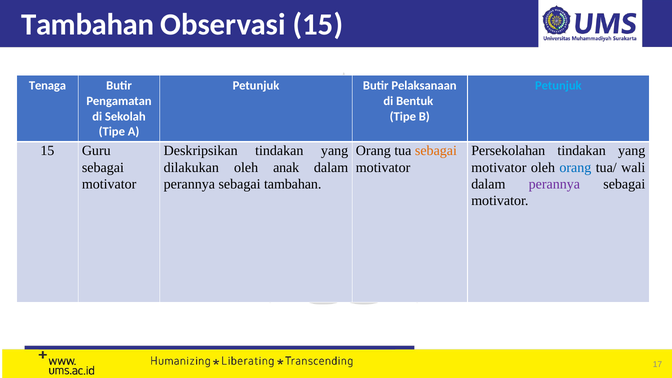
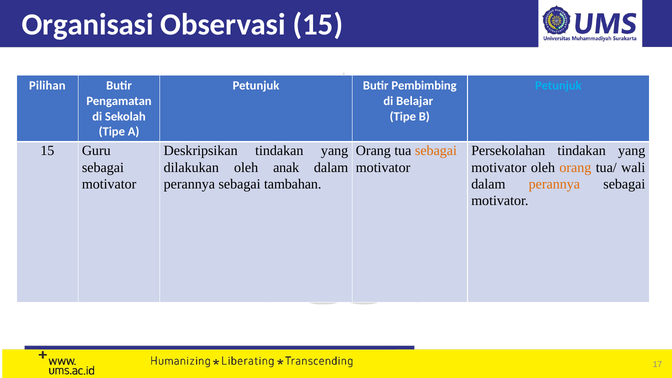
Tambahan: Tambahan -> Organisasi (88, 25)
Tenaga: Tenaga -> Pilihan (47, 86)
Pelaksanaan: Pelaksanaan -> Pembimbing (424, 86)
Bentuk: Bentuk -> Belajar (415, 101)
orang colour: blue -> orange (575, 167)
perannya colour: purple -> orange (554, 184)
